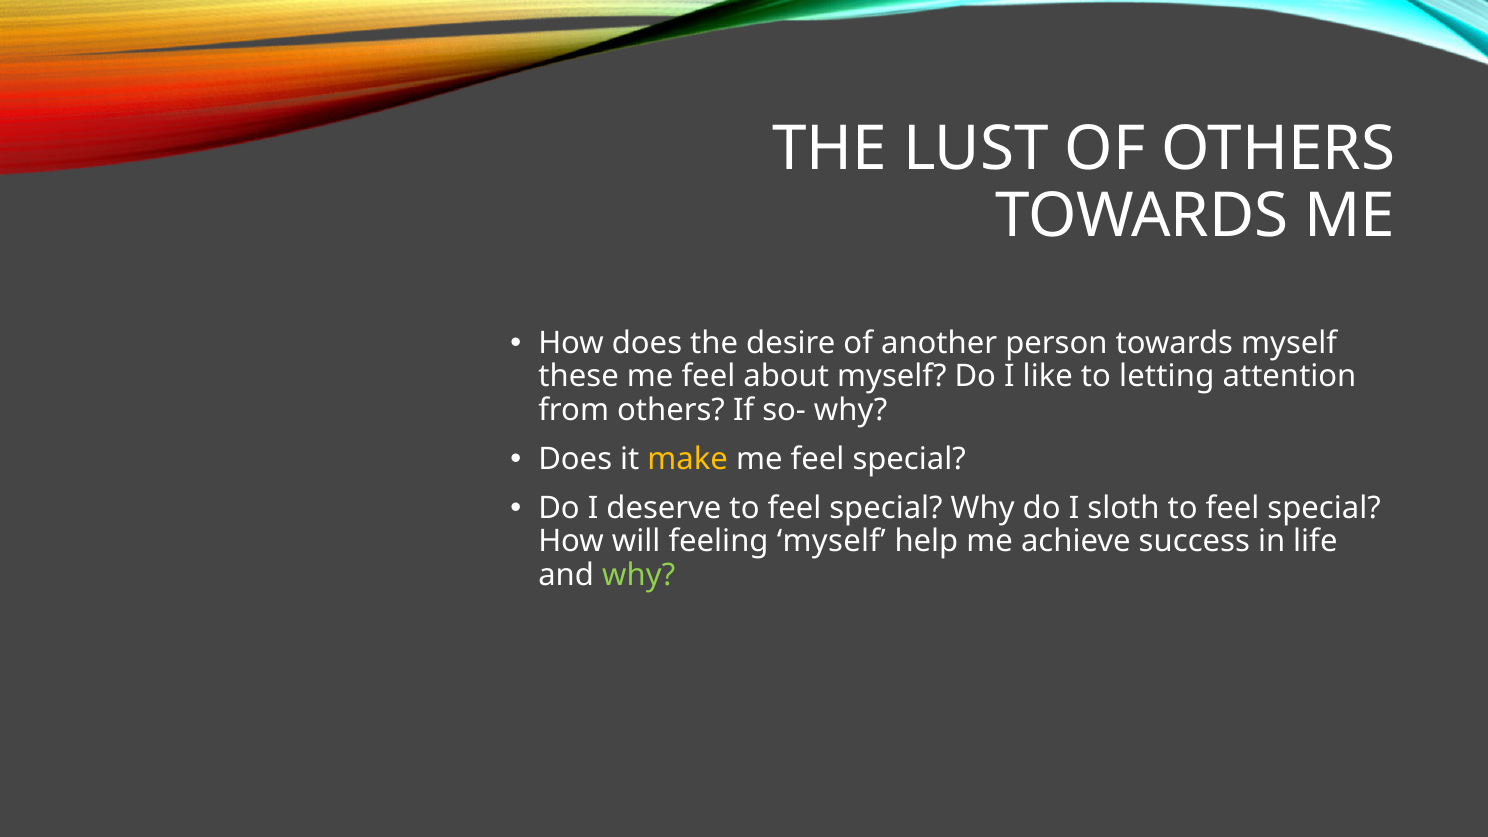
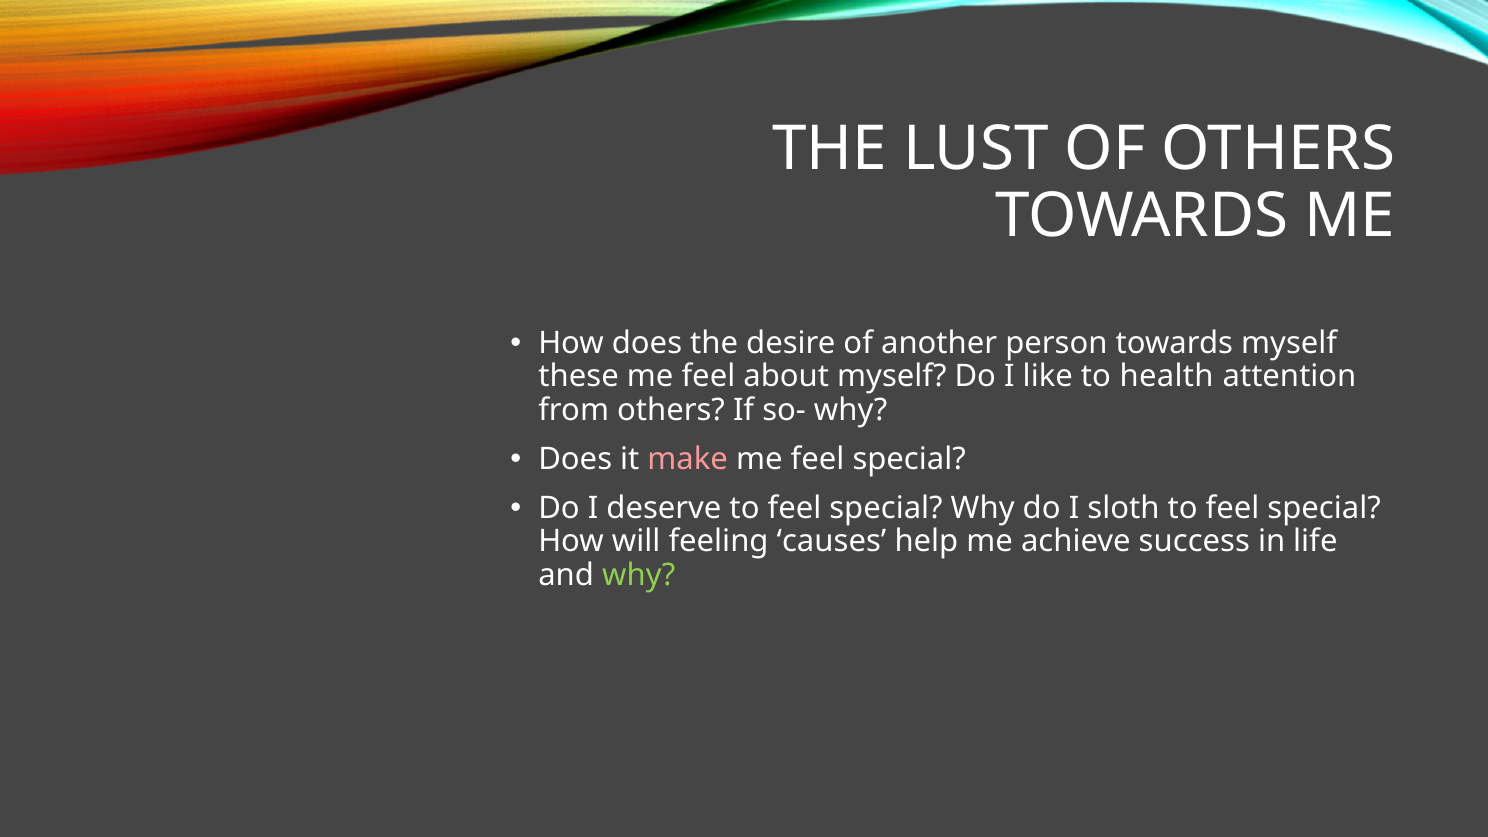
letting: letting -> health (1167, 377)
make colour: yellow -> pink (688, 459)
feeling myself: myself -> causes (831, 542)
